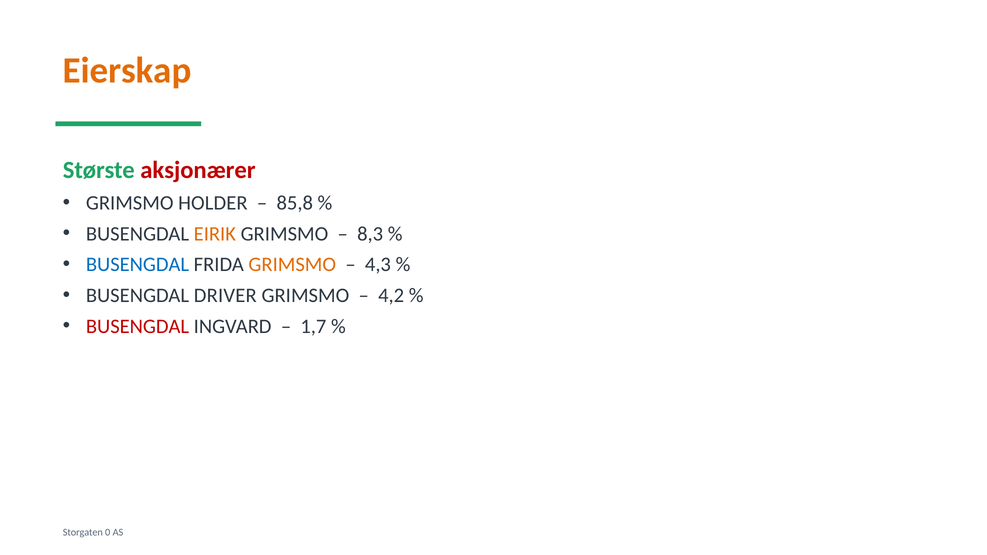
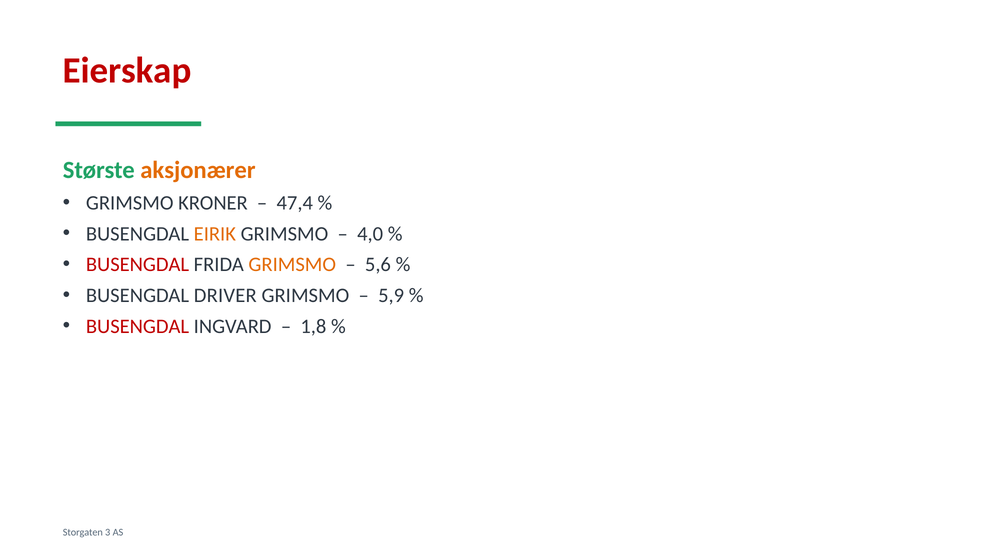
Eierskap colour: orange -> red (127, 70)
aksjonærer colour: red -> orange (198, 170)
HOLDER: HOLDER -> KRONER (213, 203)
85,8: 85,8 -> 47,4 (295, 203)
8,3: 8,3 -> 4,0 (370, 234)
BUSENGDAL colour: blue -> red (138, 265)
4,3: 4,3 -> 5,6 (378, 265)
4,2: 4,2 -> 5,9 (391, 296)
1,7: 1,7 -> 1,8 (313, 326)
0: 0 -> 3 (108, 533)
